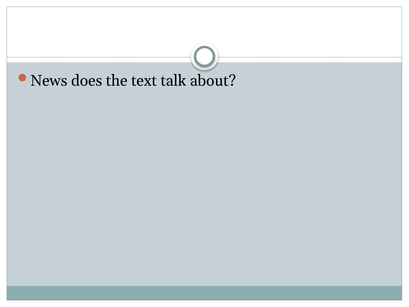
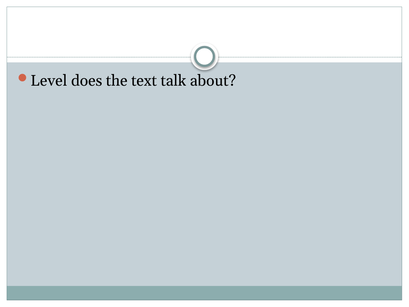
News: News -> Level (49, 81)
